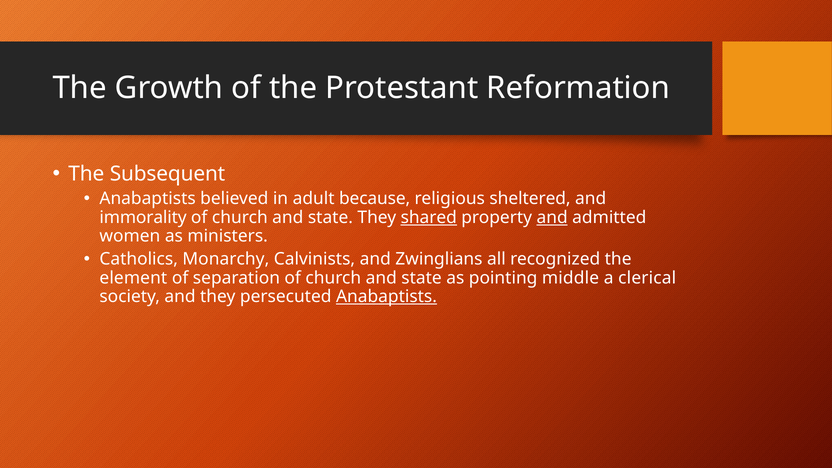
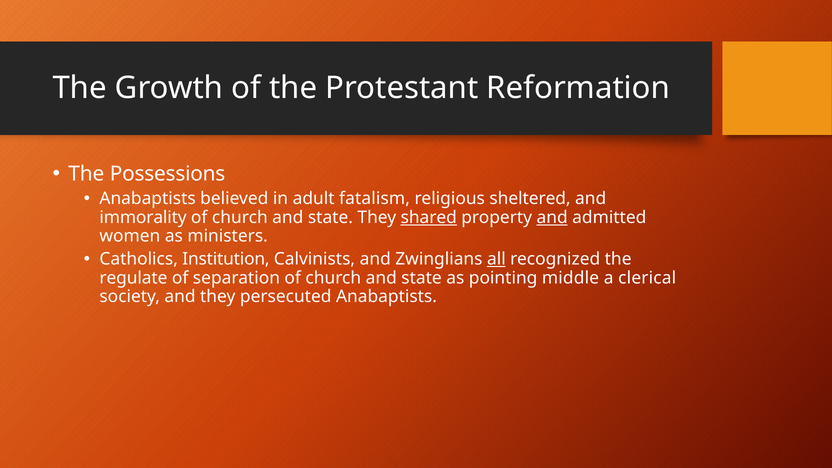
Subsequent: Subsequent -> Possessions (168, 174)
because: because -> fatalism (375, 199)
Monarchy: Monarchy -> Institution (226, 259)
all underline: none -> present (496, 259)
element: element -> regulate (133, 278)
Anabaptists underline: present -> none (386, 297)
